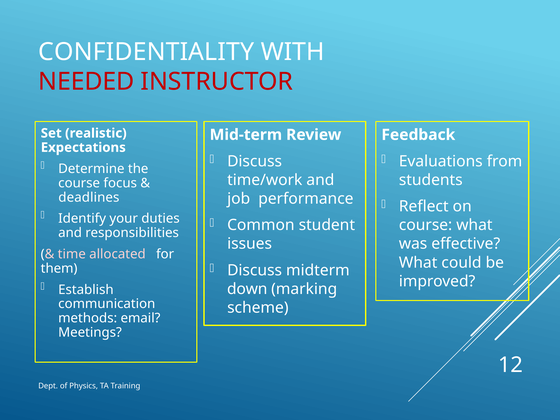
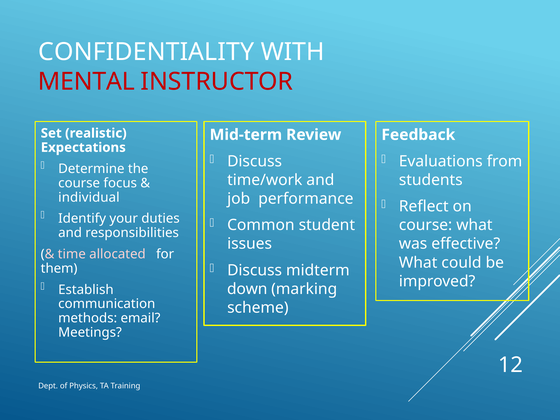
NEEDED: NEEDED -> MENTAL (86, 82)
deadlines: deadlines -> individual (89, 197)
